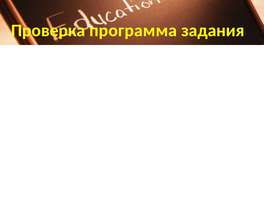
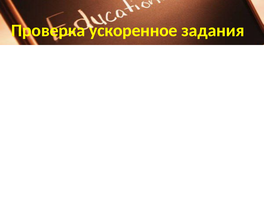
программа: программа -> ускоренное (133, 30)
